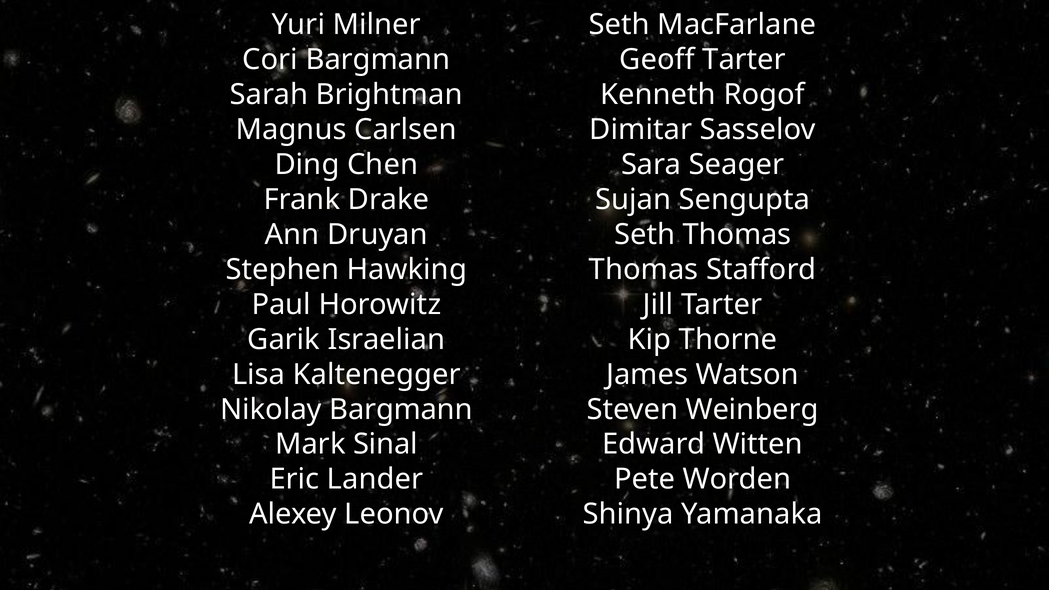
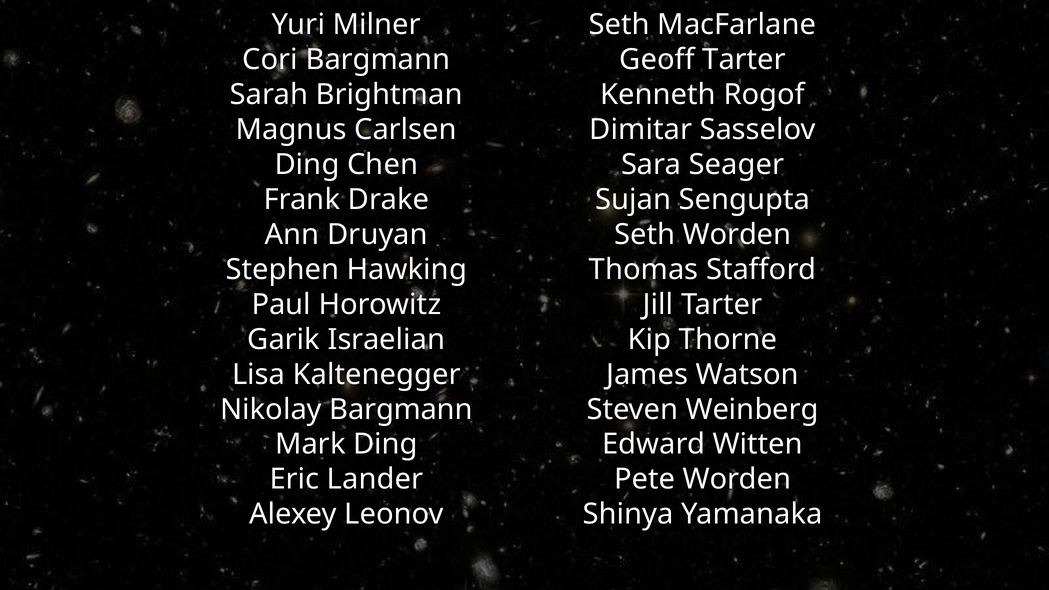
Seth Thomas: Thomas -> Worden (737, 235)
Mark Sinal: Sinal -> Ding (385, 444)
